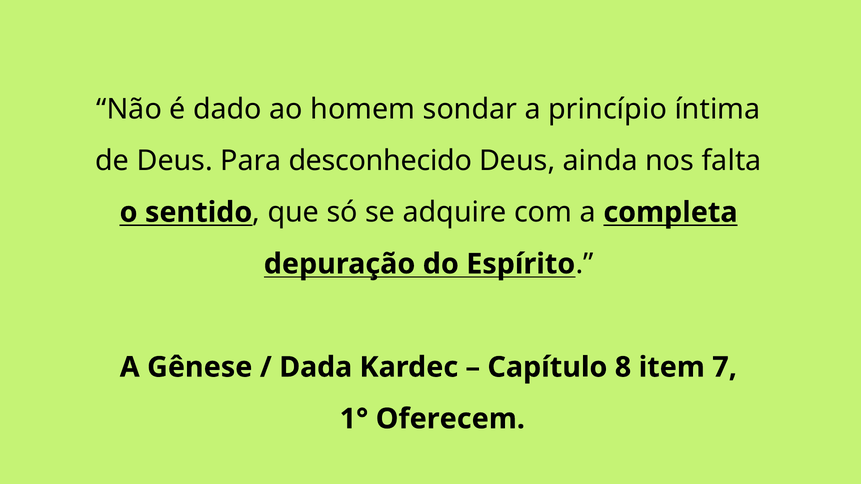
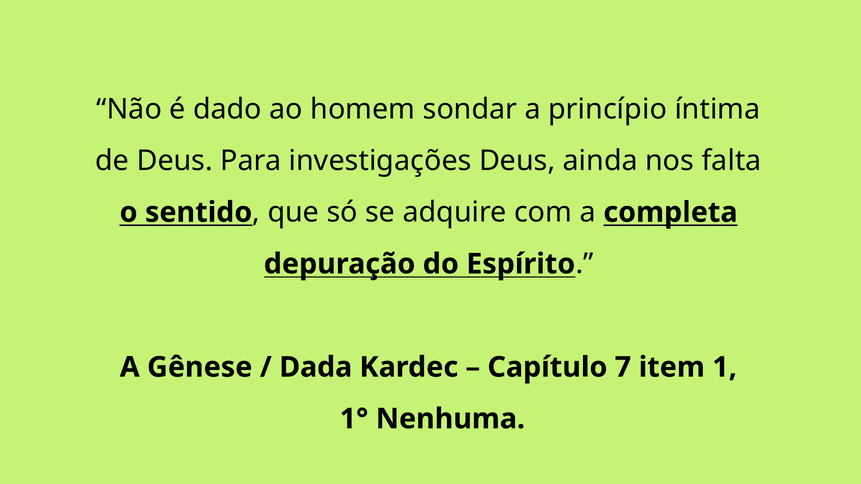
desconhecido: desconhecido -> investigações (380, 161)
8: 8 -> 7 (623, 367)
7: 7 -> 1 (725, 367)
Oferecem: Oferecem -> Nenhuma (450, 419)
